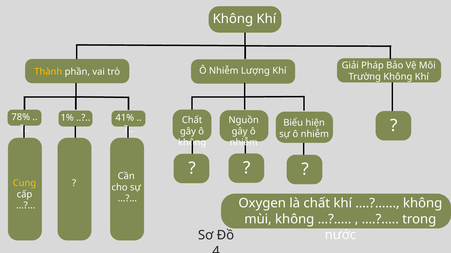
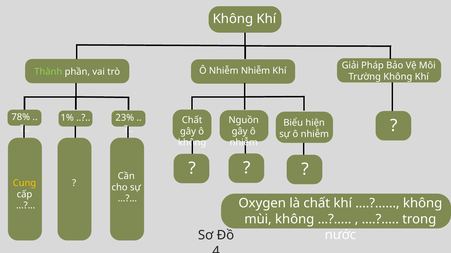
Nhiễm Lượng: Lượng -> Nhiễm (255, 71)
Thành colour: yellow -> light green (48, 72)
41%: 41% -> 23% (125, 118)
